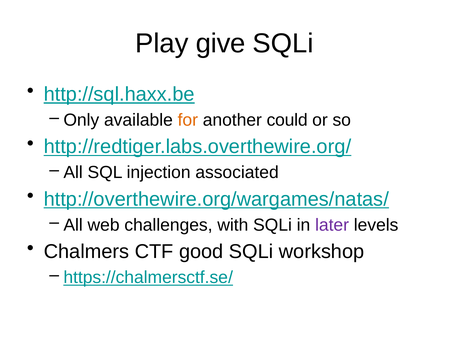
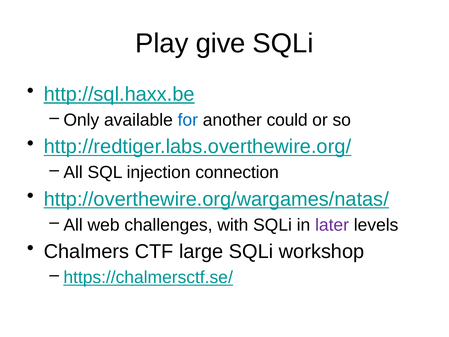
for colour: orange -> blue (188, 120)
associated: associated -> connection (237, 172)
good: good -> large (201, 251)
